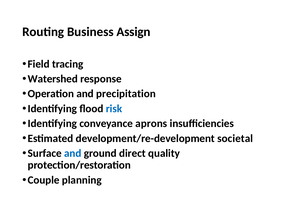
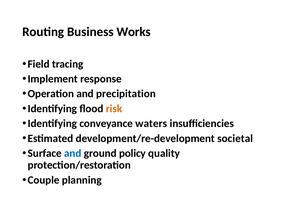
Assign: Assign -> Works (134, 32)
Watershed: Watershed -> Implement (53, 79)
risk colour: blue -> orange (114, 109)
aprons: aprons -> waters (151, 123)
direct: direct -> policy (132, 153)
